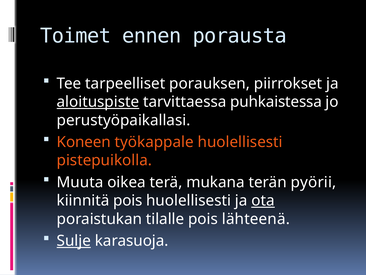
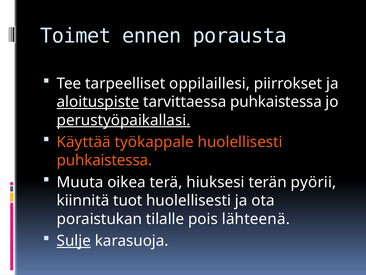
porauksen: porauksen -> oppilaillesi (210, 83)
perustyöpaikallasi underline: none -> present (124, 120)
Koneen: Koneen -> Käyttää (84, 142)
pistepuikolla: pistepuikolla -> puhkaistessa (104, 160)
mukana: mukana -> hiuksesi (215, 182)
kiinnitä pois: pois -> tuot (128, 200)
ota underline: present -> none (263, 200)
